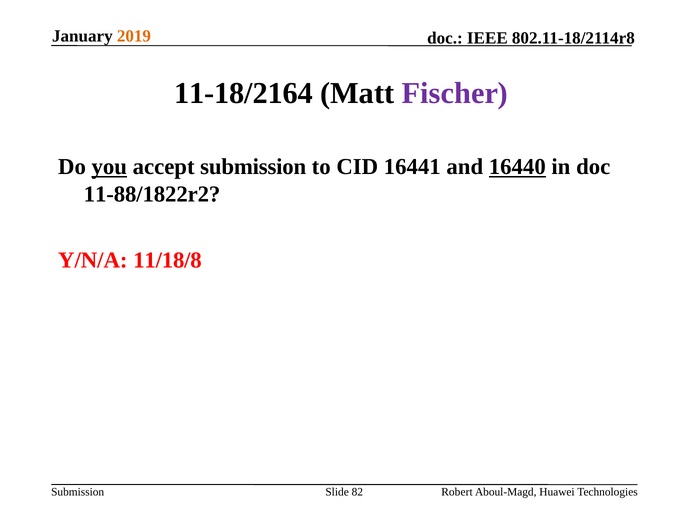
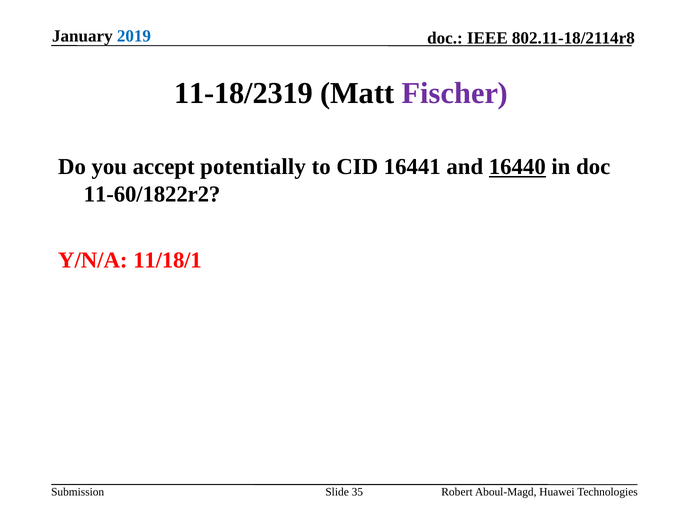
2019 colour: orange -> blue (134, 36)
11-18/2164: 11-18/2164 -> 11-18/2319 (244, 93)
you underline: present -> none (109, 167)
accept submission: submission -> potentially (253, 167)
11-88/1822r2: 11-88/1822r2 -> 11-60/1822r2 (152, 194)
11/18/8: 11/18/8 -> 11/18/1 (168, 260)
82: 82 -> 35 (357, 491)
